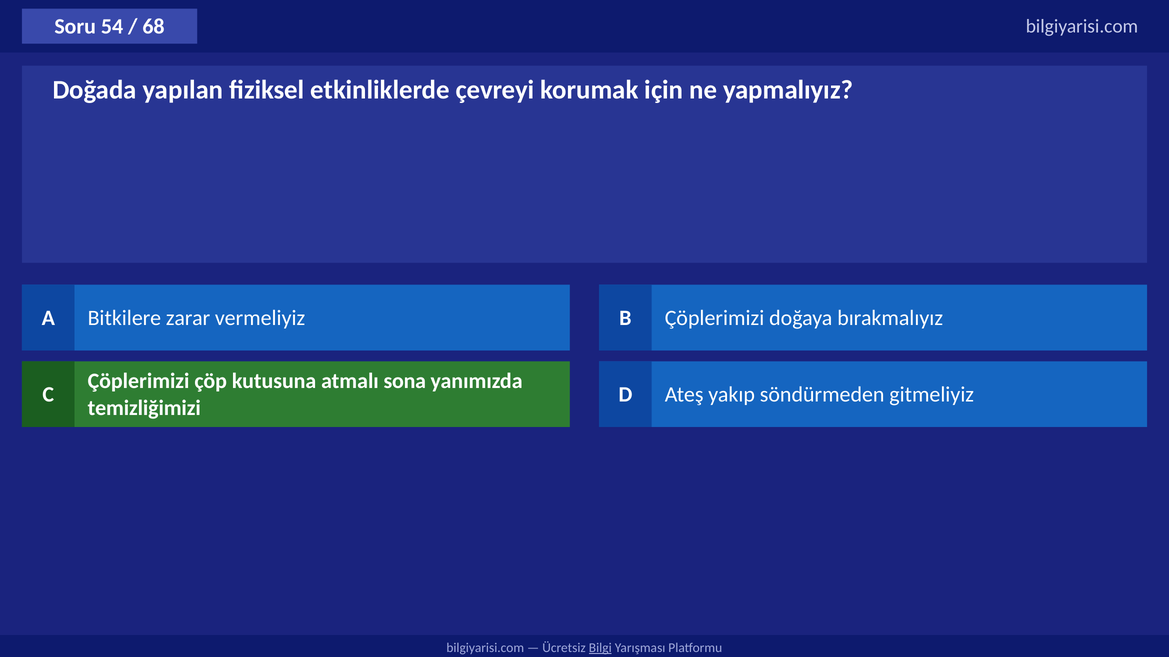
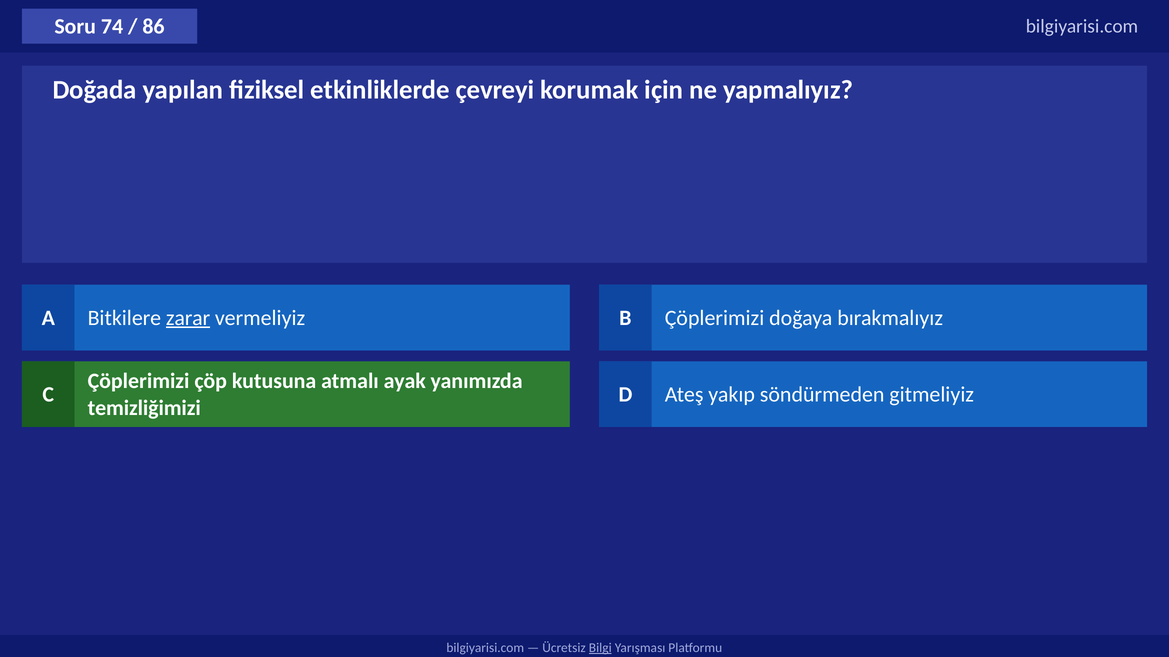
54: 54 -> 74 (112, 27)
68: 68 -> 86 (153, 27)
zarar underline: none -> present (188, 318)
sona: sona -> ayak (405, 381)
